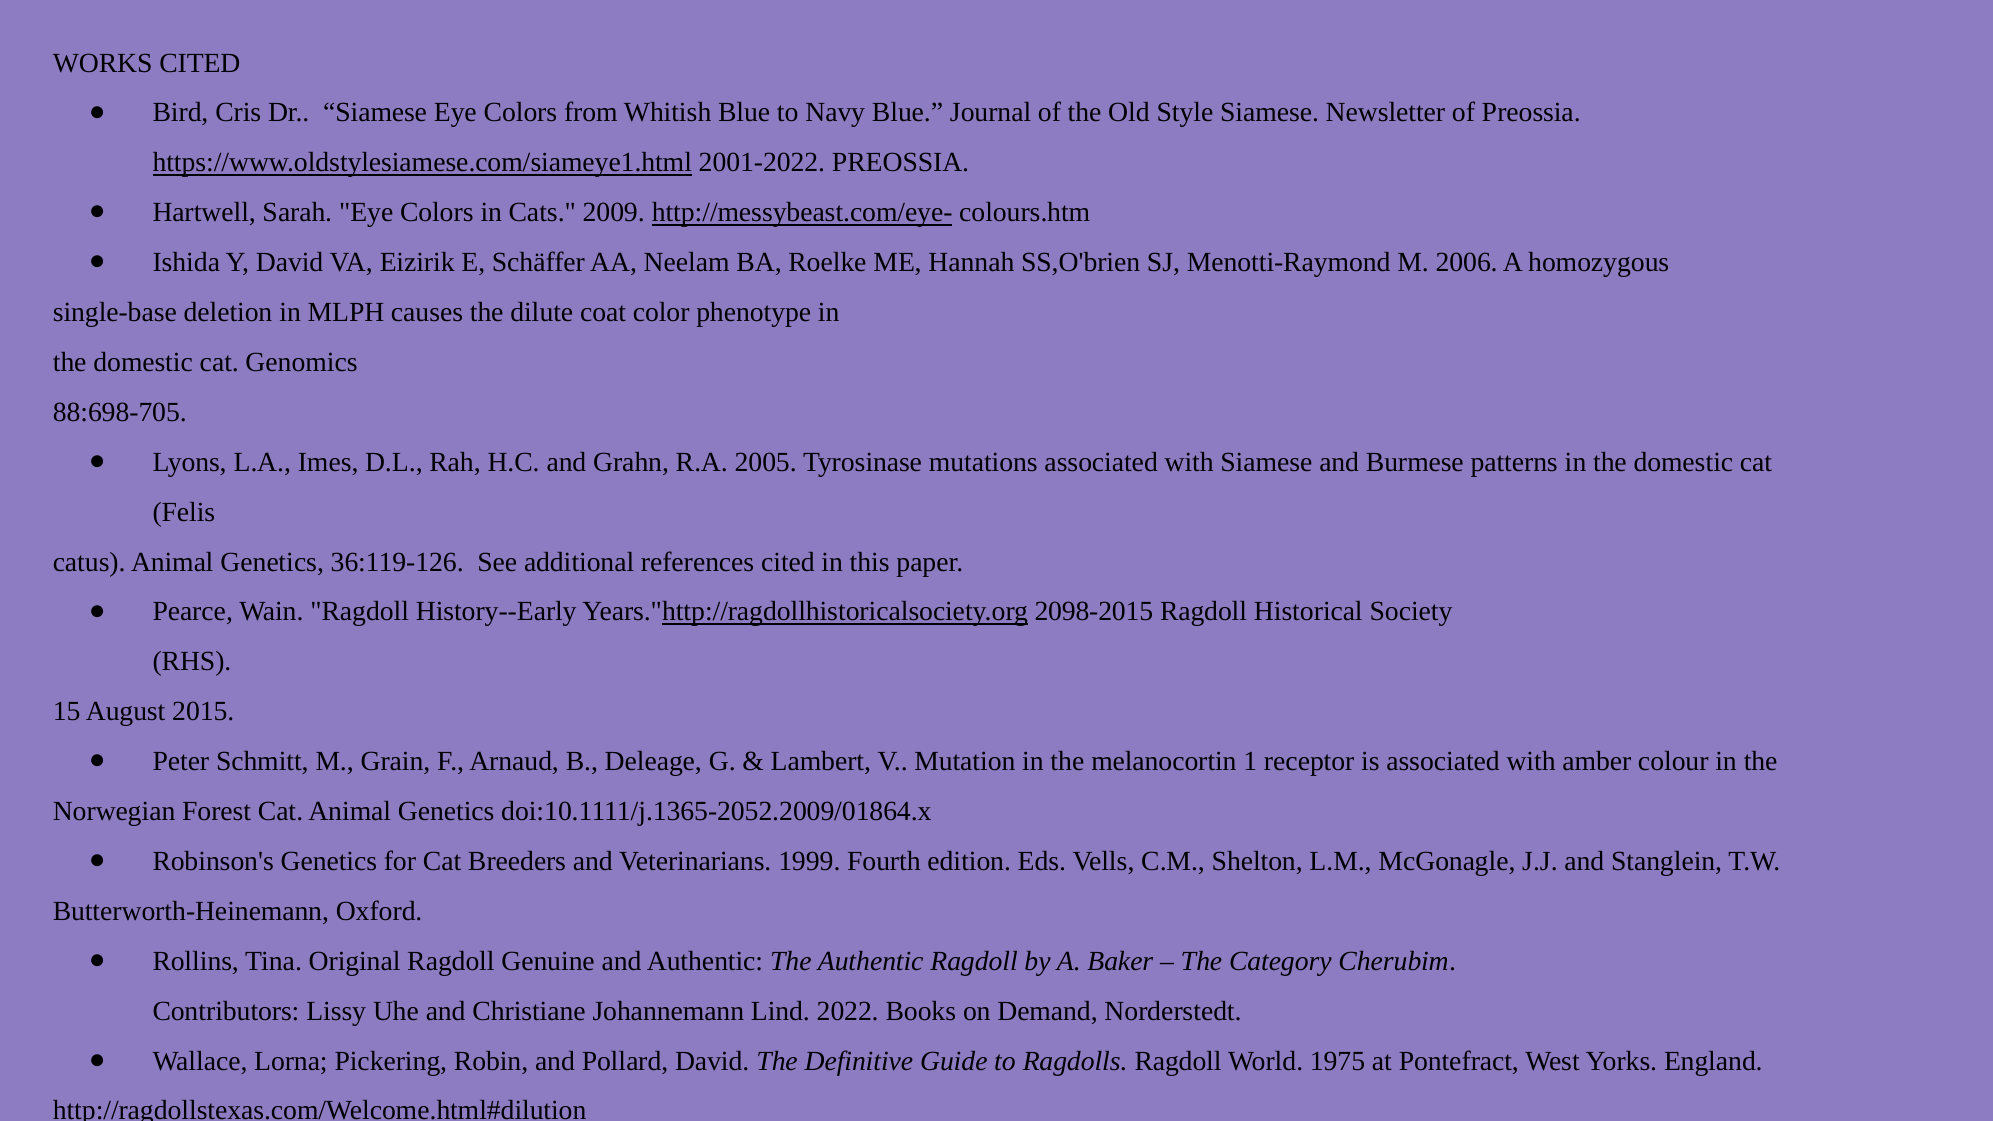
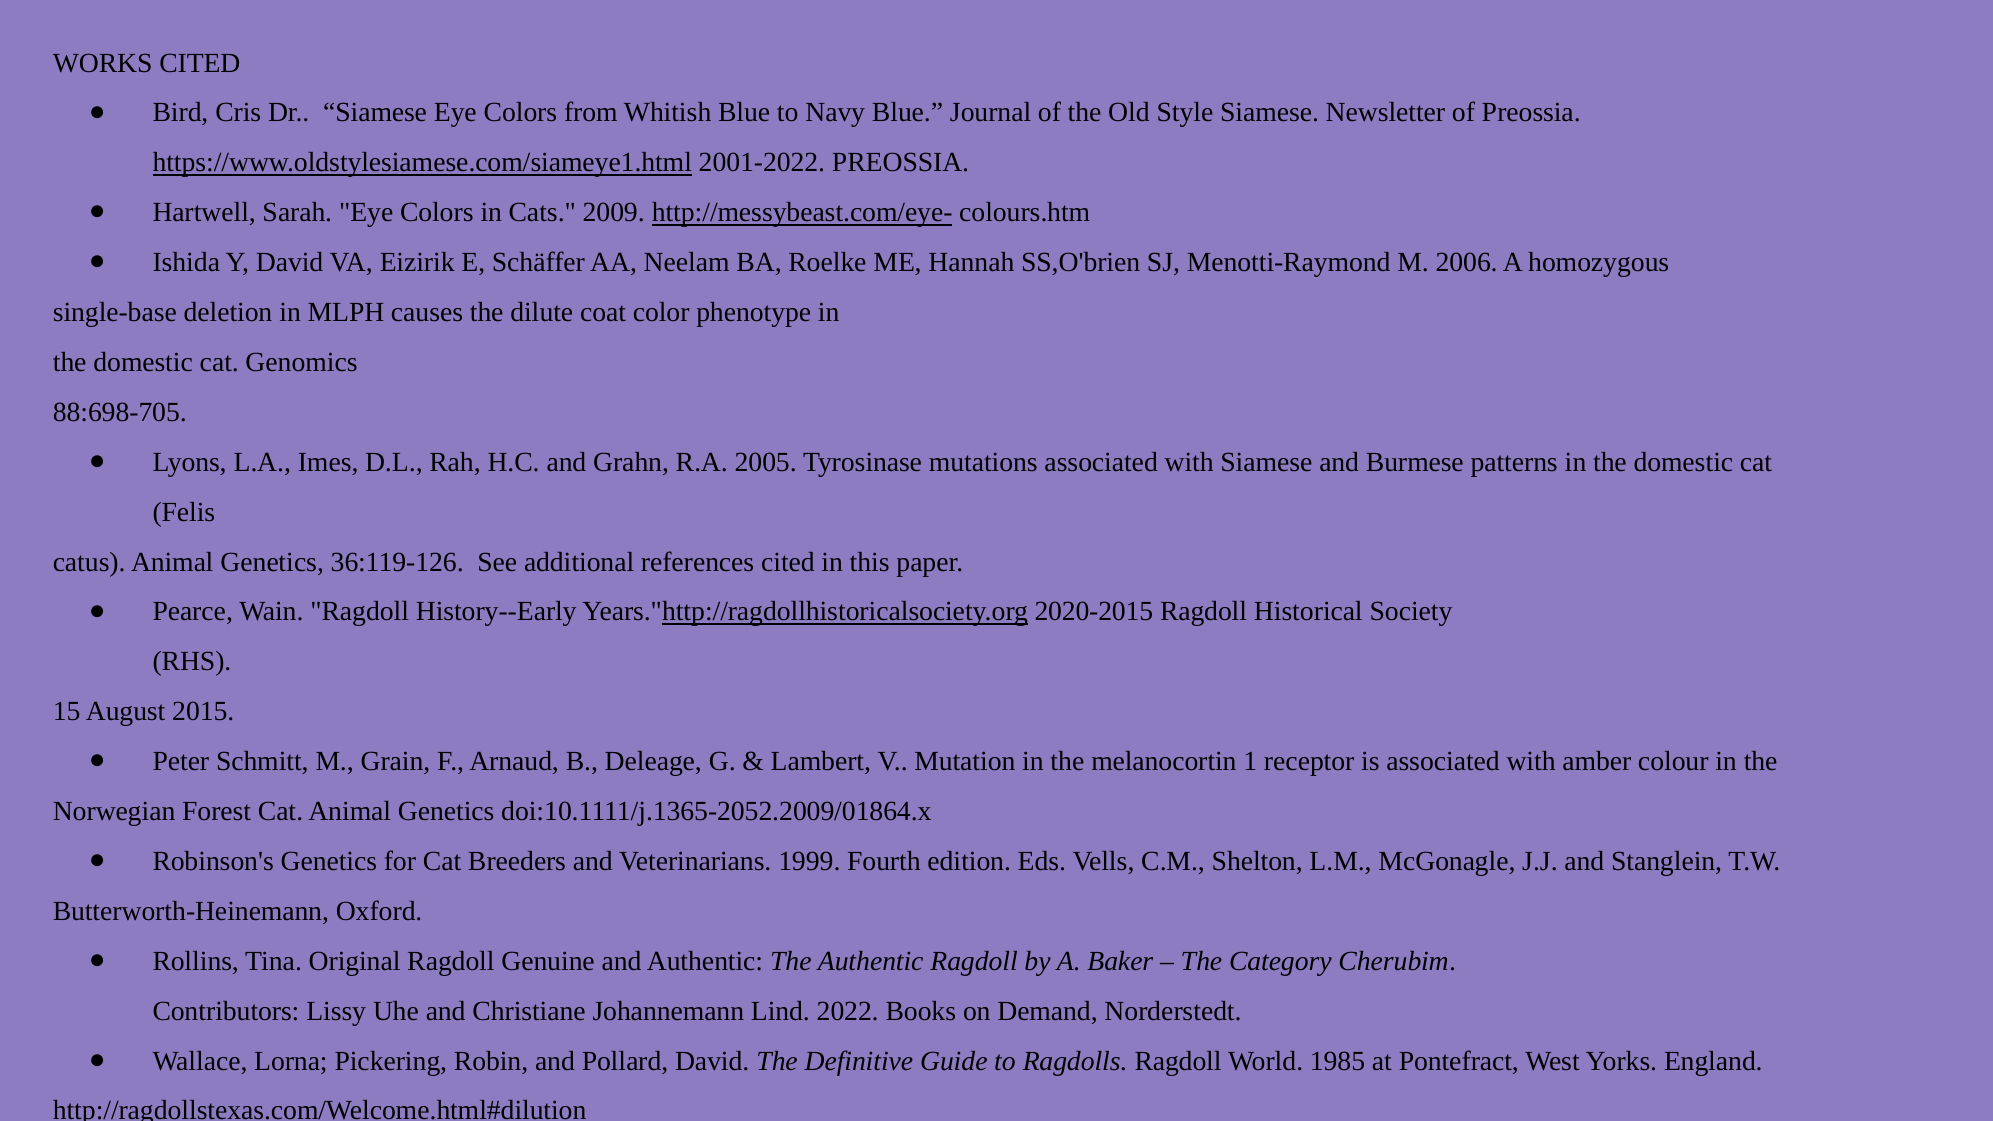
2098-2015: 2098-2015 -> 2020-2015 (1094, 612)
1975: 1975 -> 1985 (1337, 1061)
